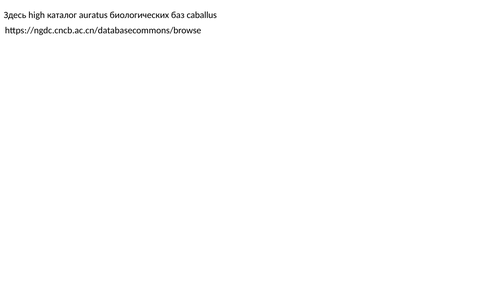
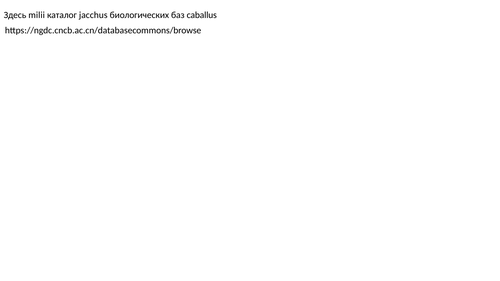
high: high -> milii (37, 15)
auratus: auratus -> jacchus (93, 15)
